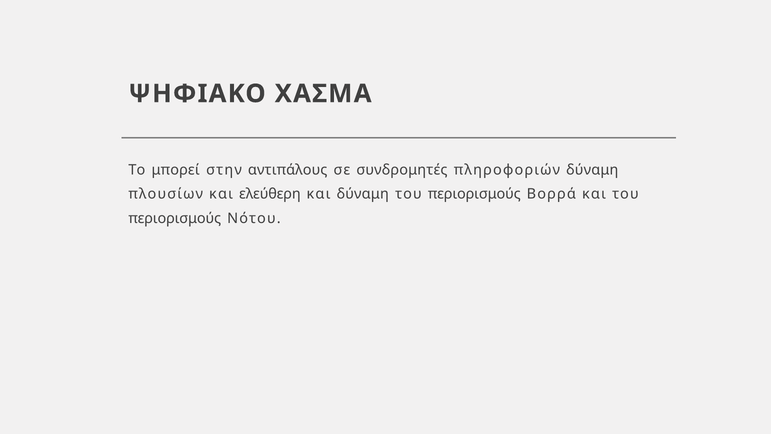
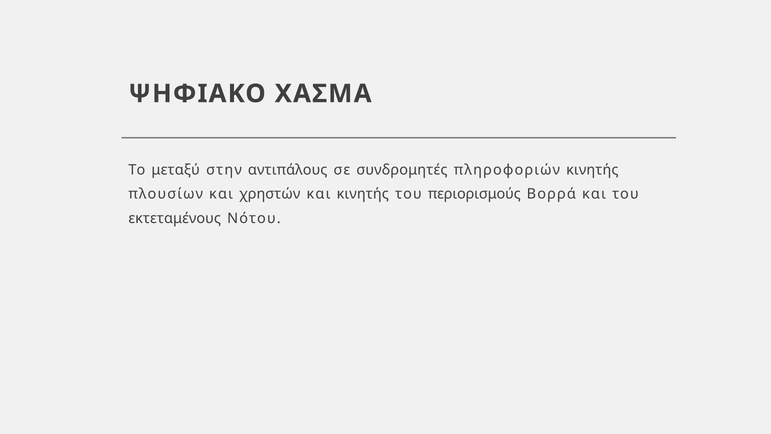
μπορεί: μπορεί -> μεταξύ (176, 170)
πληροφοριών δύναμη: δύναμη -> κινητής (592, 170)
ελεύθερη: ελεύθερη -> χρηστών (270, 194)
και δύναμη: δύναμη -> κινητής (363, 194)
περιορισμούς: περιορισμούς -> εκτεταμένους (175, 218)
